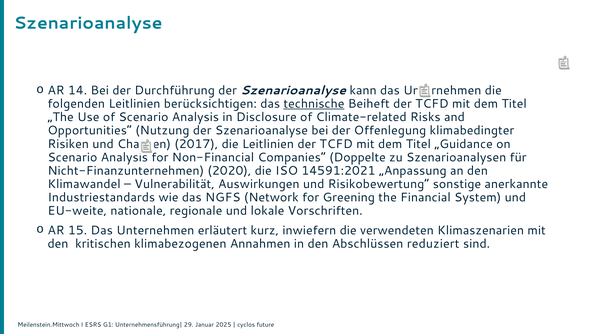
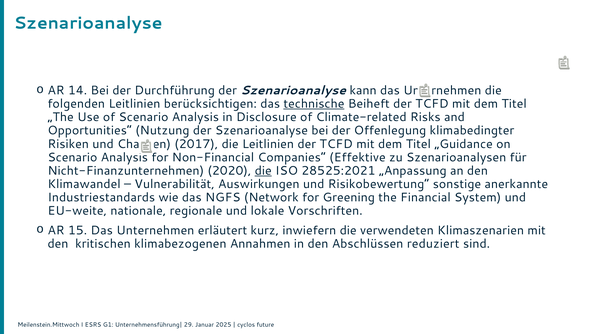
Doppelte: Doppelte -> Effektive (357, 157)
die underline: none -> present (263, 171)
14591:2021: 14591:2021 -> 28525:2021 (338, 171)
